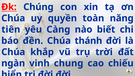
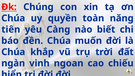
thánh: thánh -> muốn (88, 41)
chung: chung -> ngoan (69, 63)
